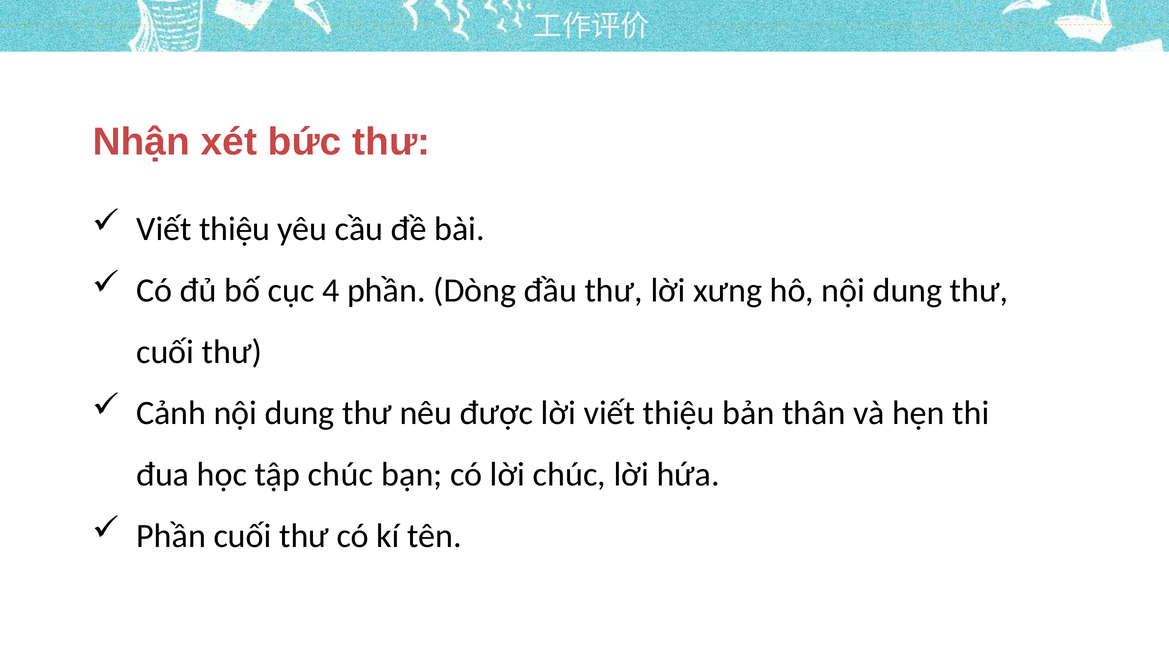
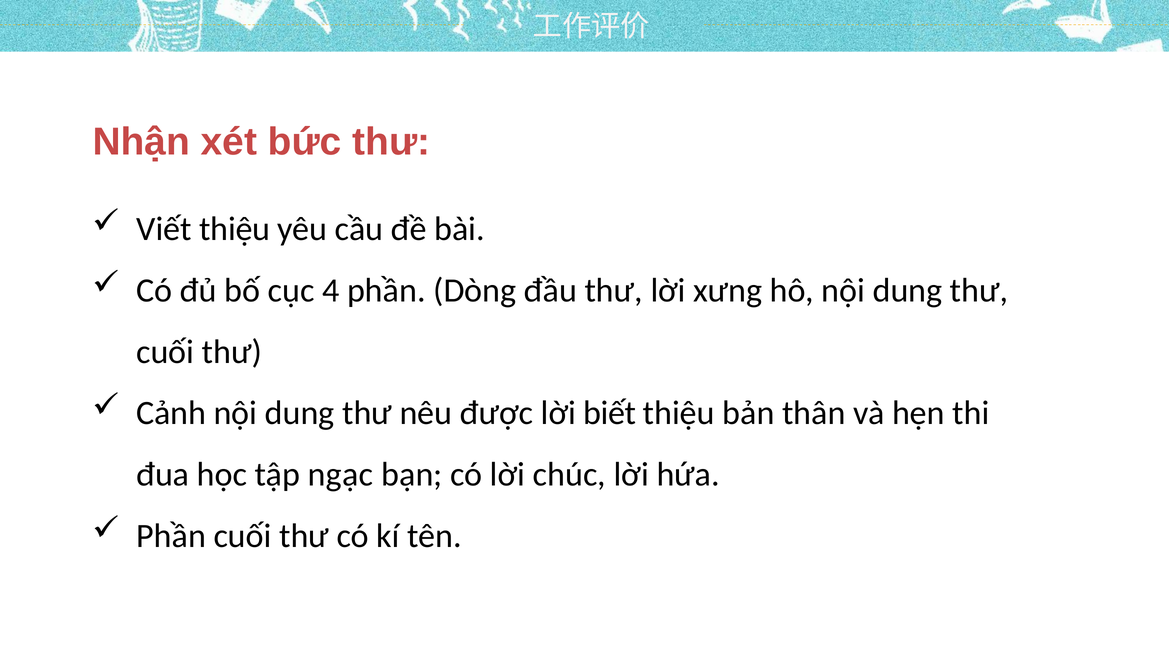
lời viết: viết -> biết (610, 414)
tập chúc: chúc -> ngạc (340, 475)
